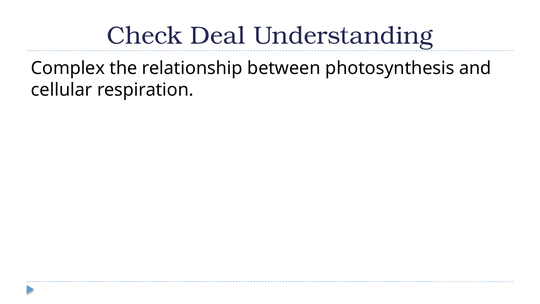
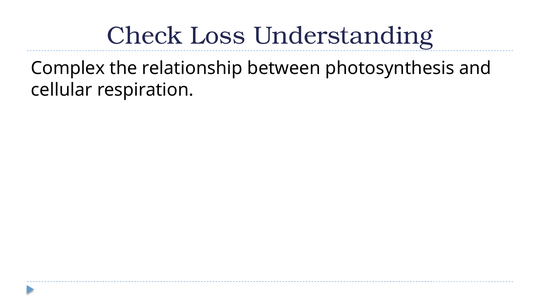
Deal: Deal -> Loss (218, 35)
